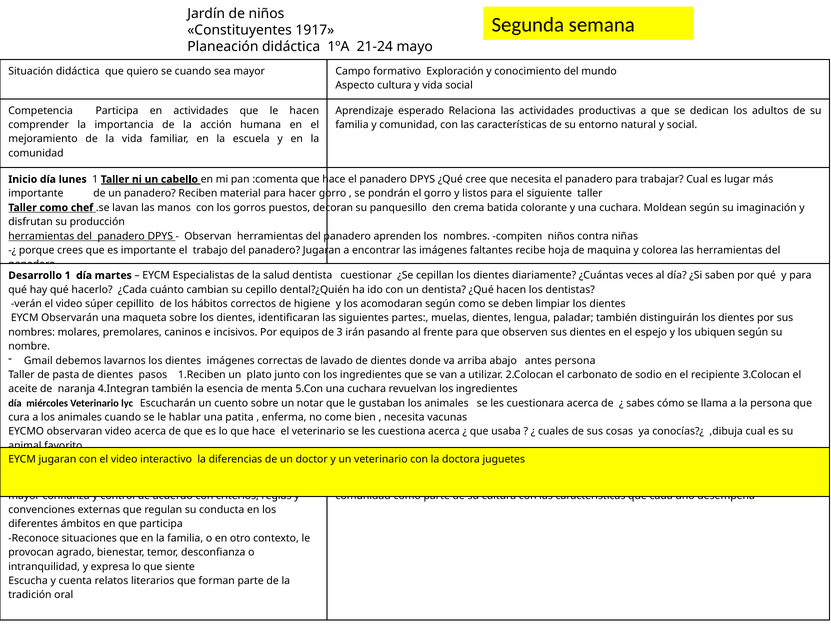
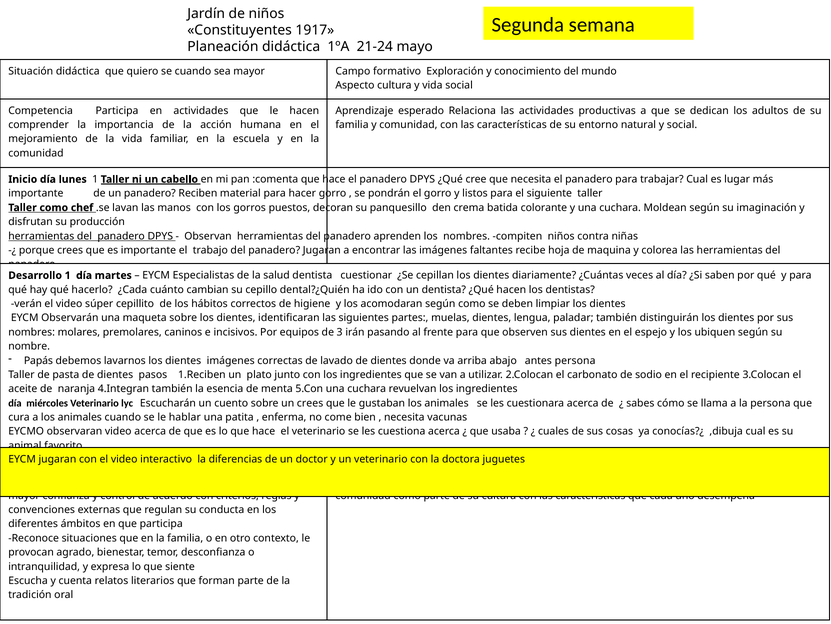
Gmail: Gmail -> Papás (38, 361)
un notar: notar -> crees (310, 403)
